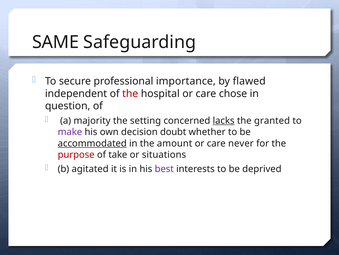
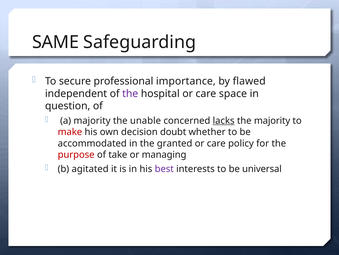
the colour: red -> purple (130, 93)
chose: chose -> space (233, 93)
setting: setting -> unable (146, 120)
the granted: granted -> majority (272, 120)
make colour: purple -> red (70, 132)
accommodated underline: present -> none (92, 143)
amount: amount -> granted (175, 143)
never: never -> policy (241, 143)
situations: situations -> managing (164, 154)
deprived: deprived -> universal (262, 168)
